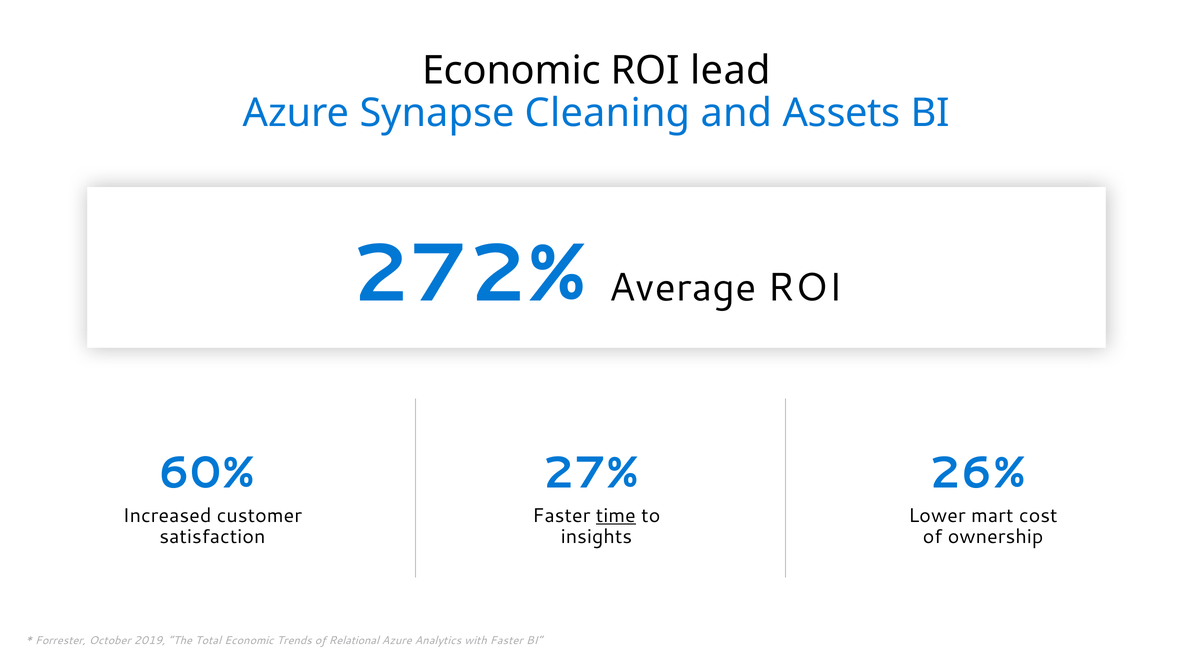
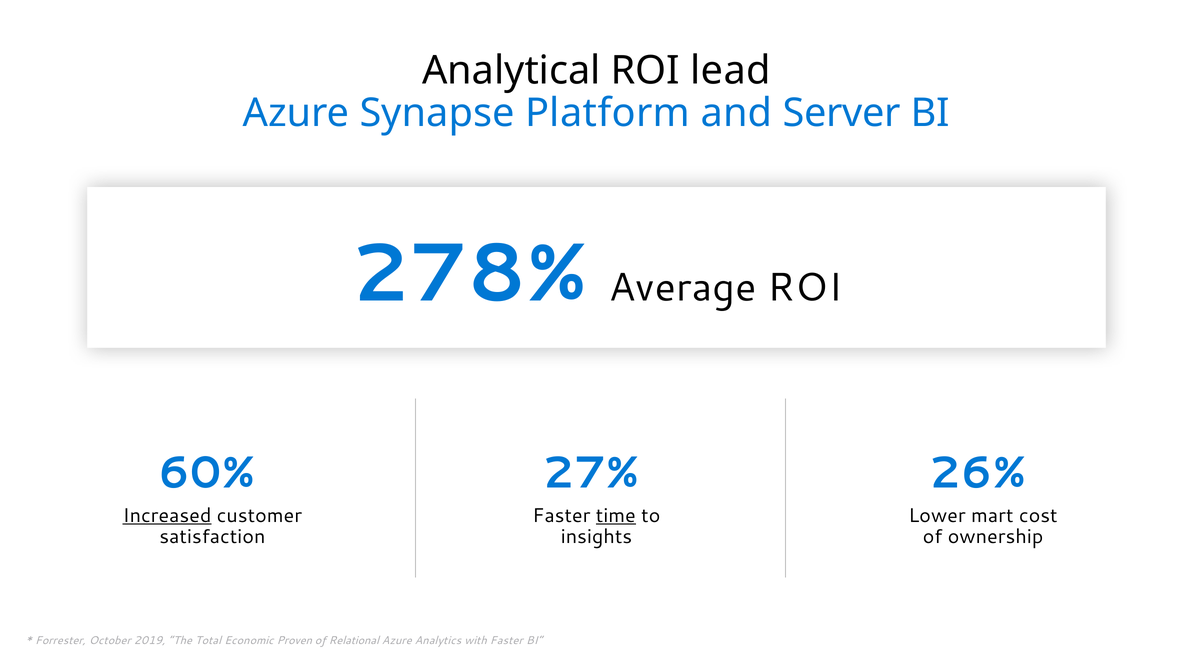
Economic: Economic -> Analytical (511, 70)
Cleaning: Cleaning -> Platform (608, 113)
Assets: Assets -> Server (842, 113)
272%: 272% -> 278% (468, 274)
Increased underline: none -> present (167, 516)
Trends: Trends -> Proven (294, 640)
